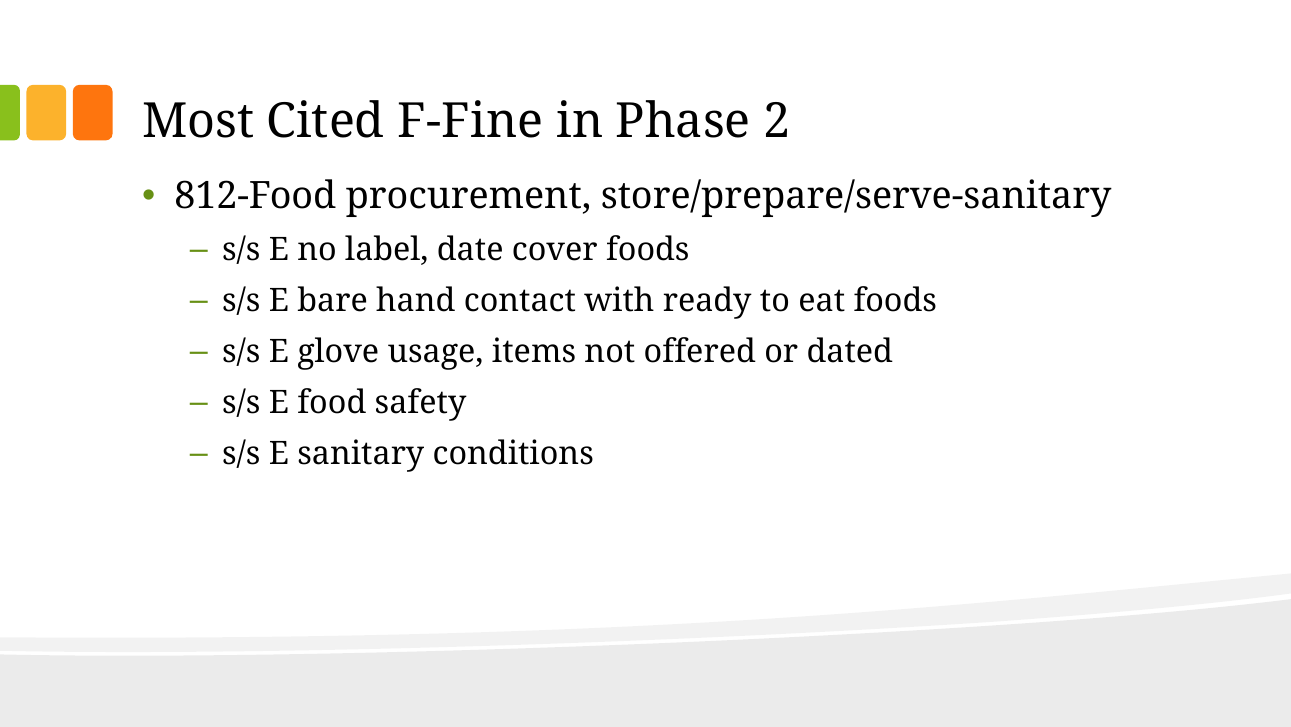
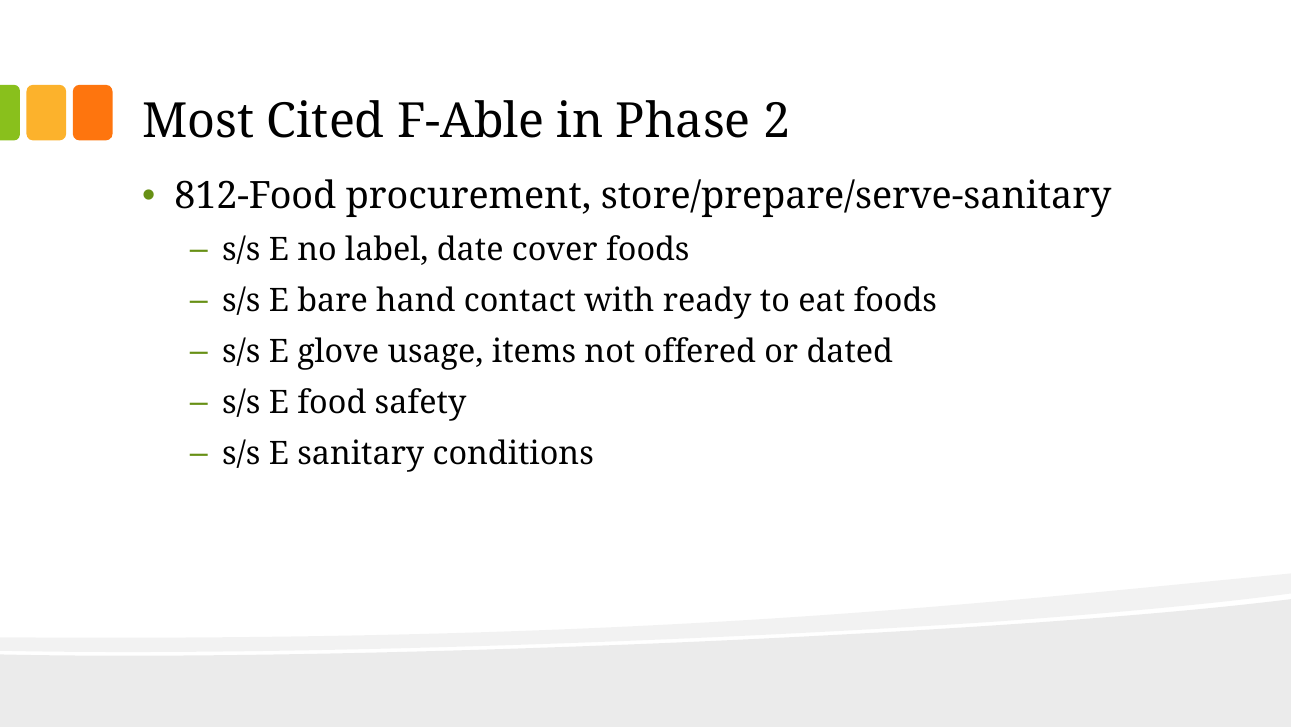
F-Fine: F-Fine -> F-Able (471, 121)
